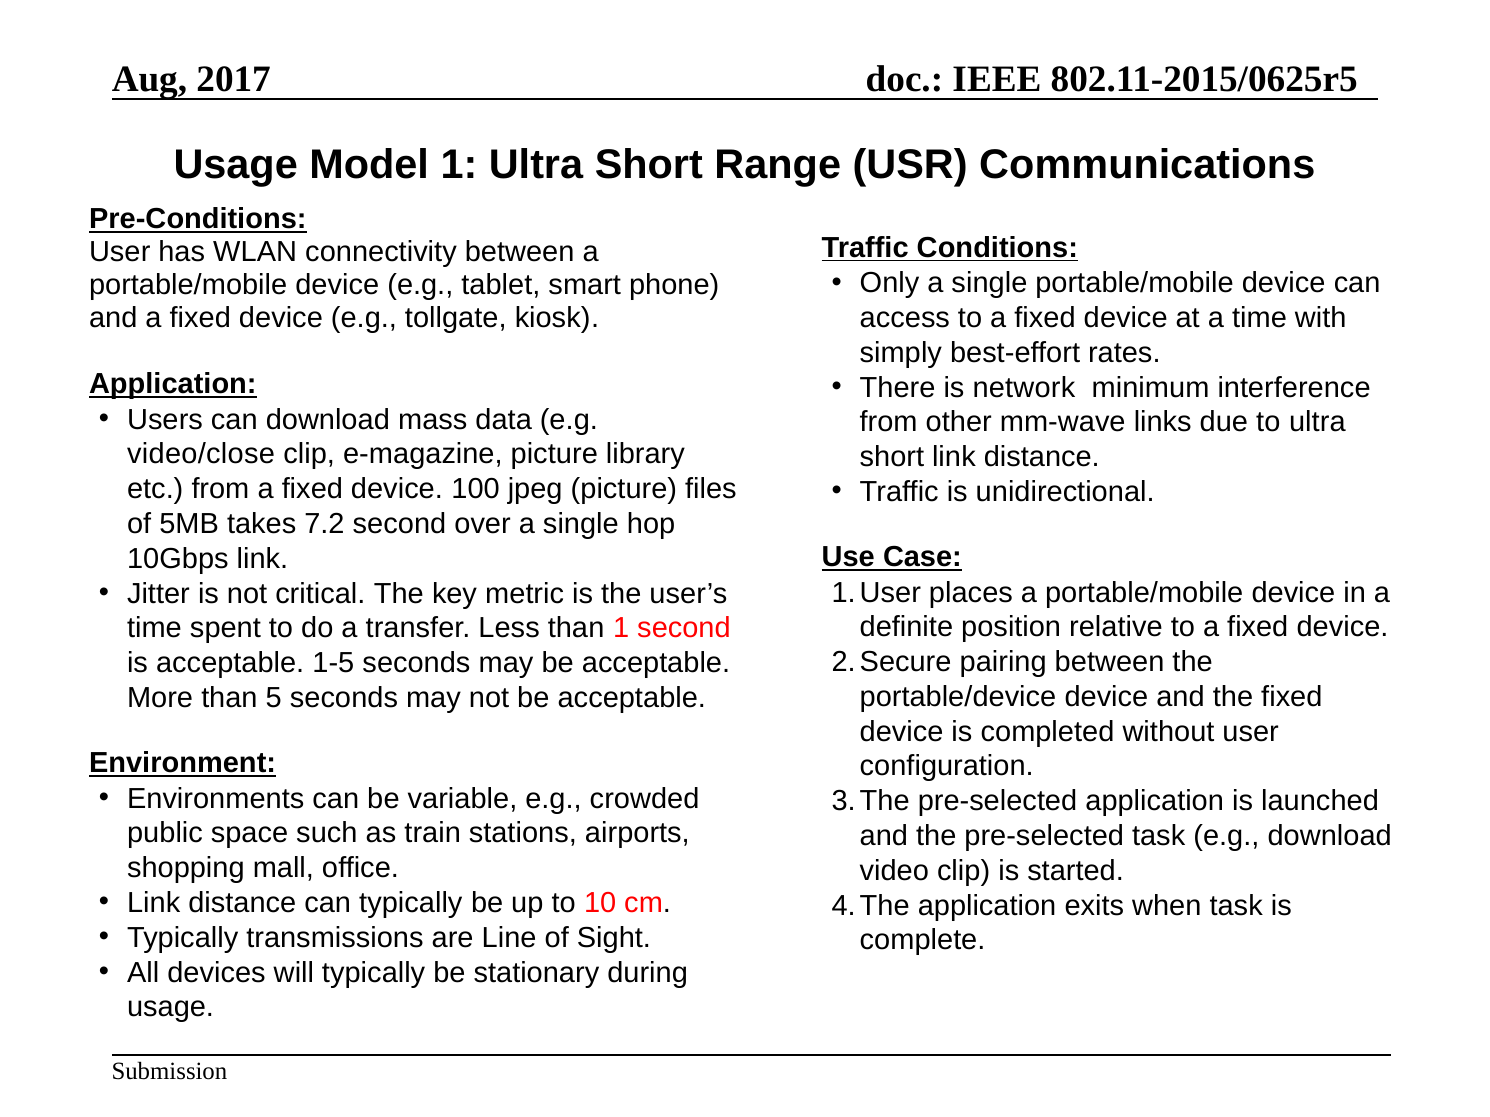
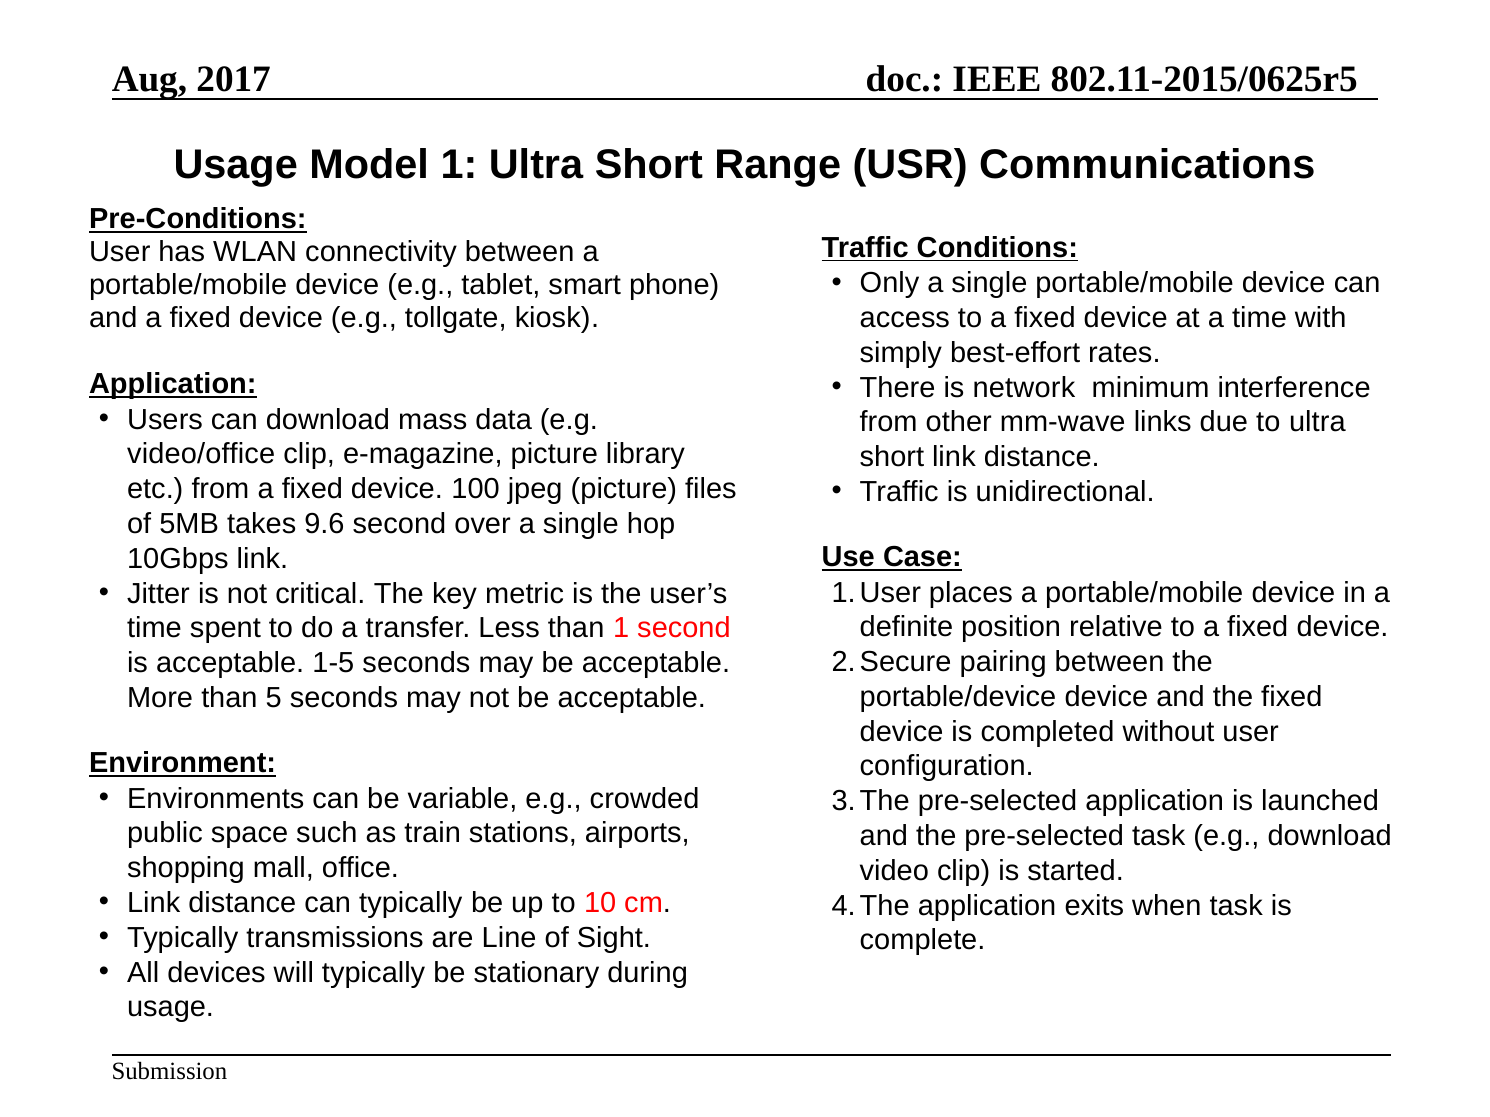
video/close: video/close -> video/office (201, 455)
7.2: 7.2 -> 9.6 (324, 524)
